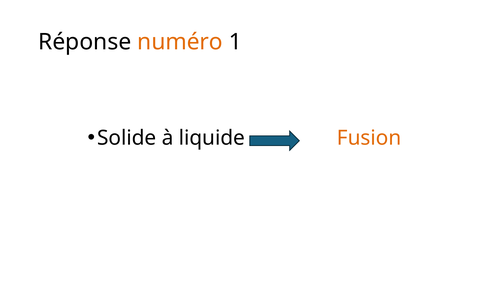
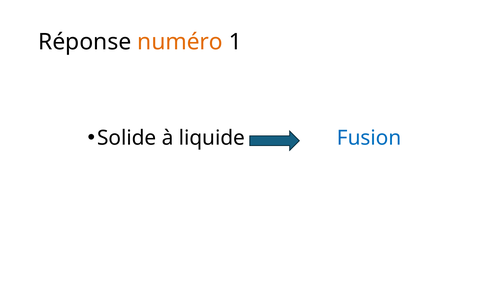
Fusion colour: orange -> blue (369, 138)
